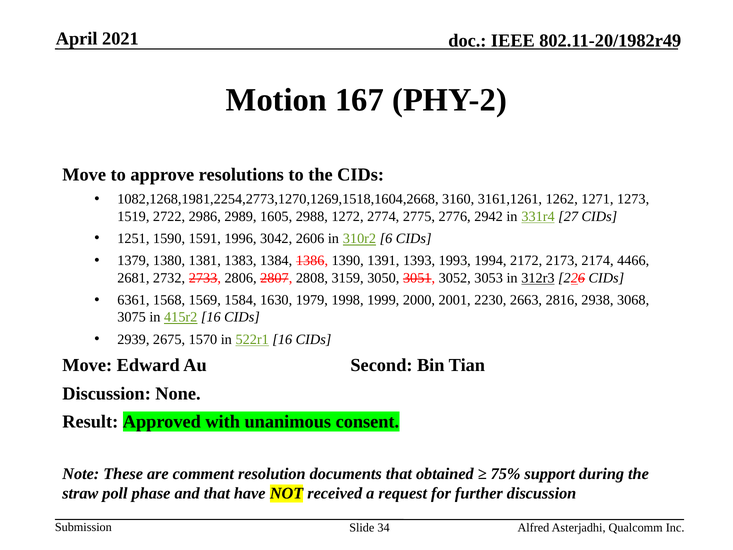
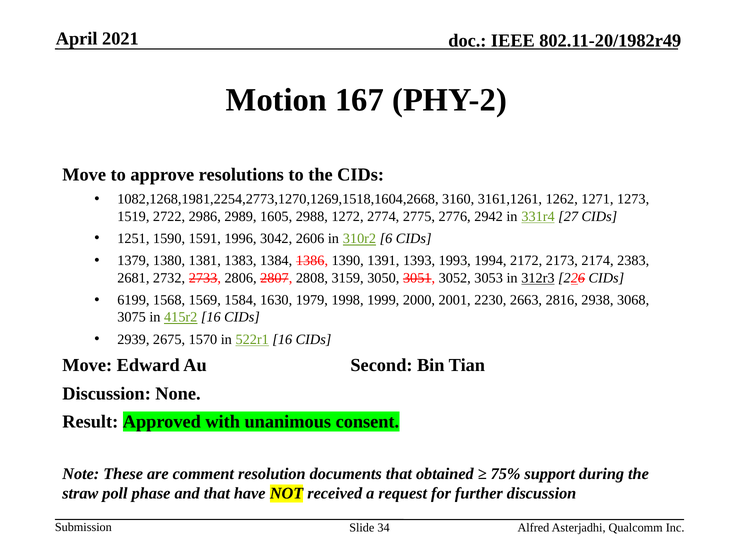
4466: 4466 -> 2383 (633, 261)
6361: 6361 -> 6199 (133, 300)
